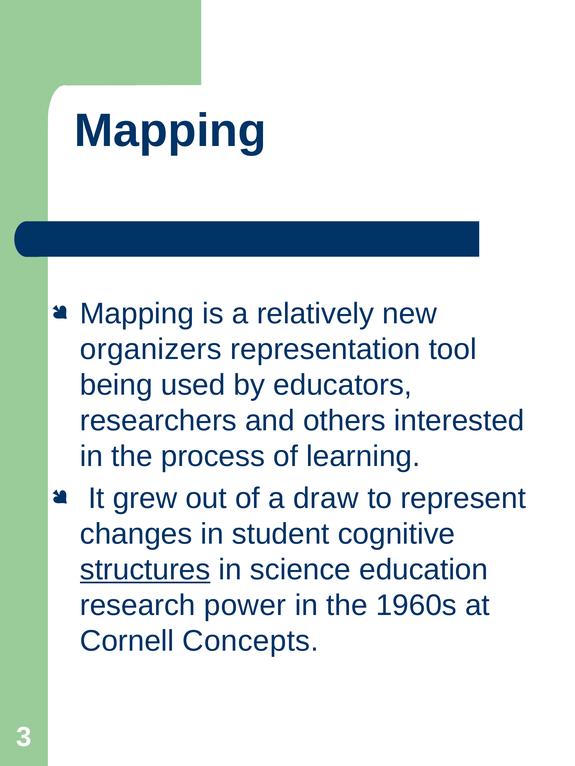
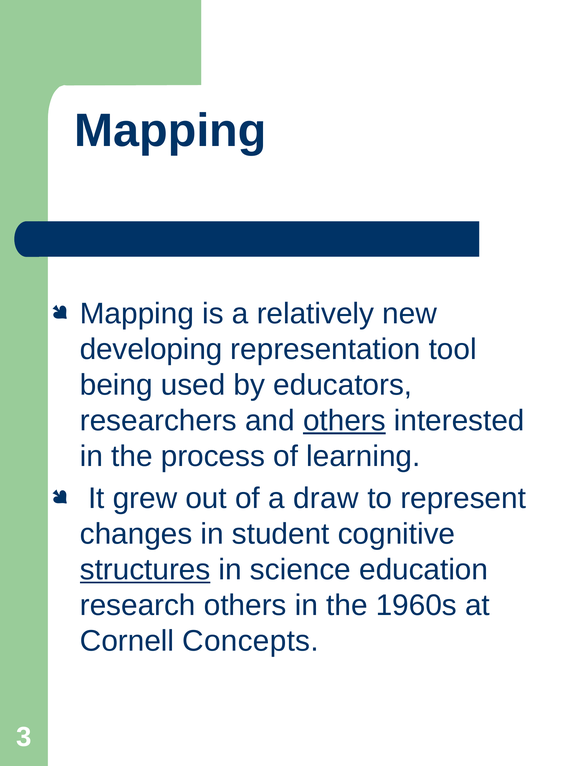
organizers: organizers -> developing (151, 350)
others underline: none -> present (344, 421)
research power: power -> others (245, 606)
